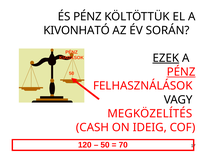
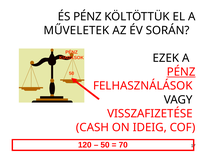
KIVONHATÓ: KIVONHATÓ -> MŰVELETEK (76, 30)
EZEK underline: present -> none (166, 58)
MEGKÖZELÍTÉS: MEGKÖZELÍTÉS -> VISSZAFIZETÉSE (150, 114)
